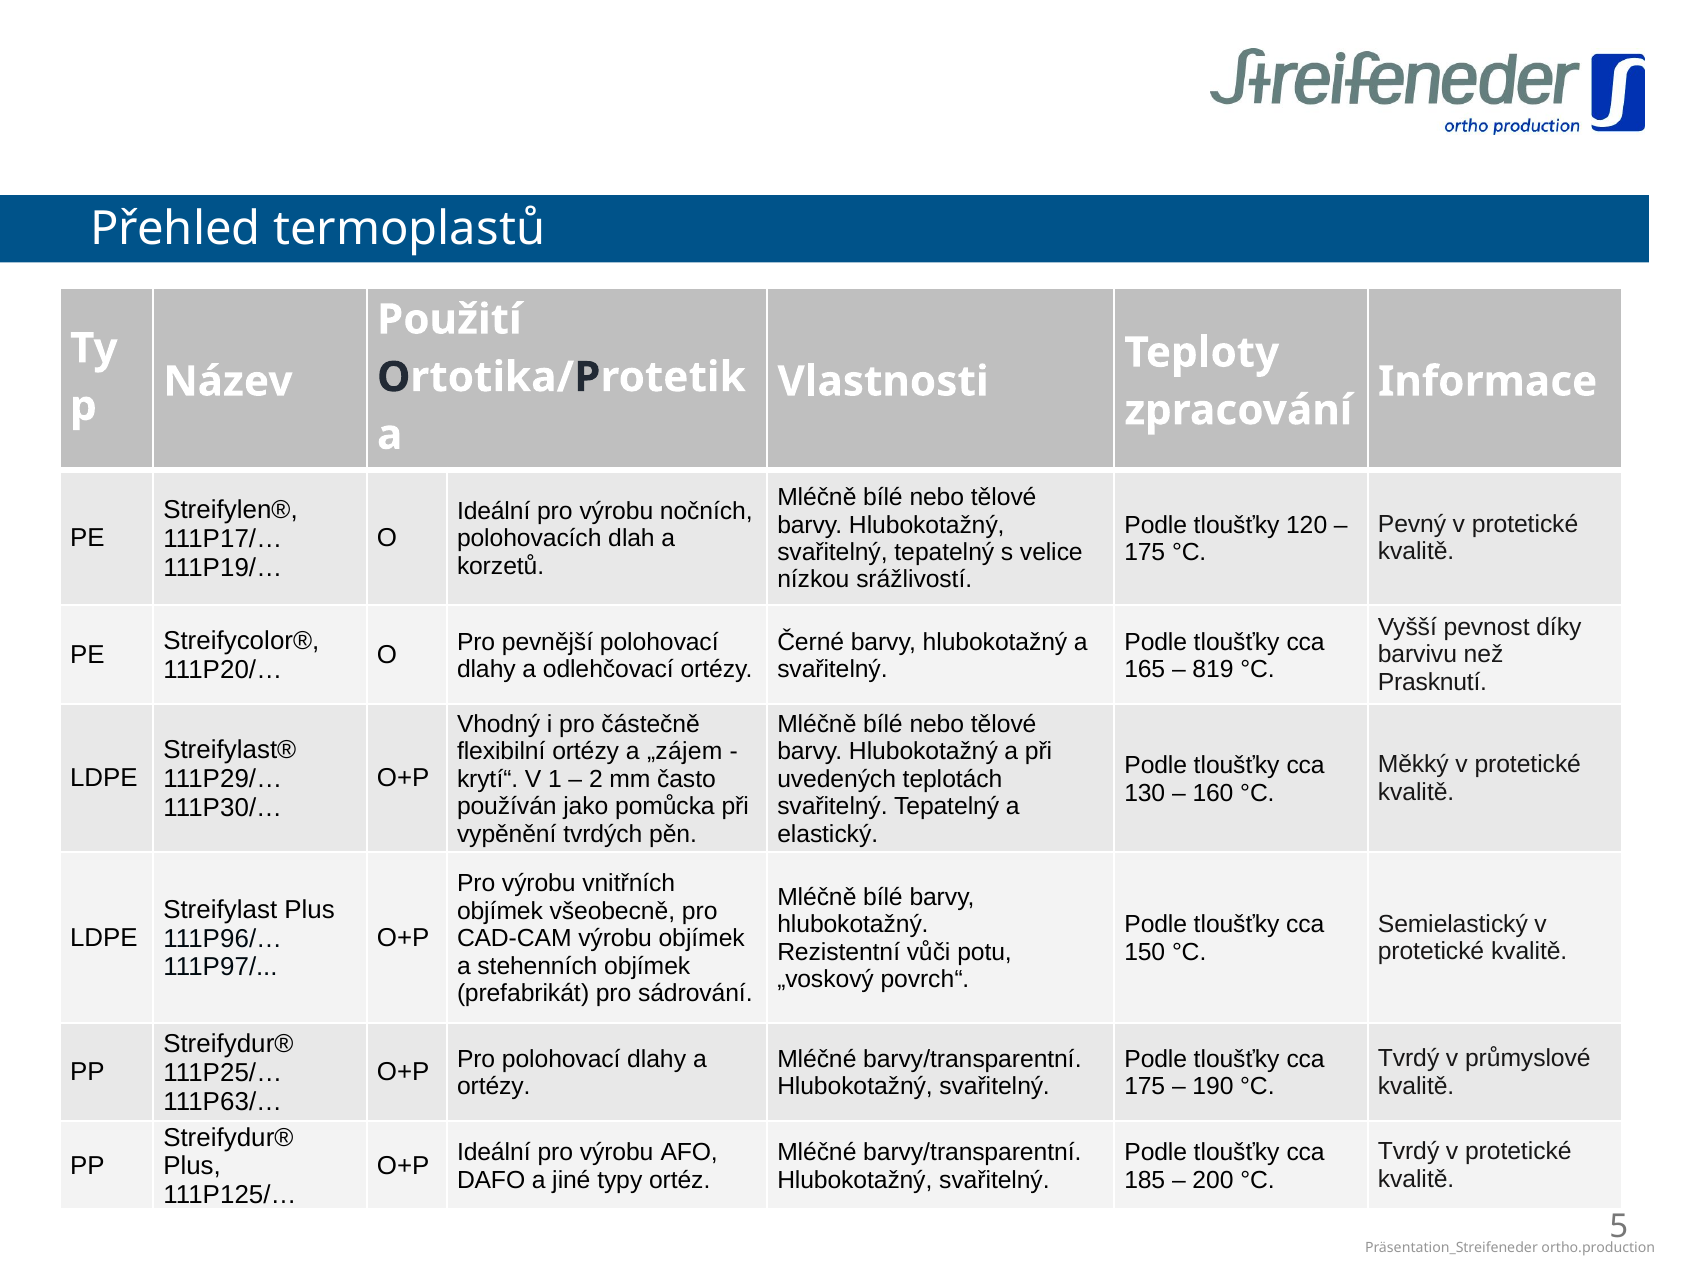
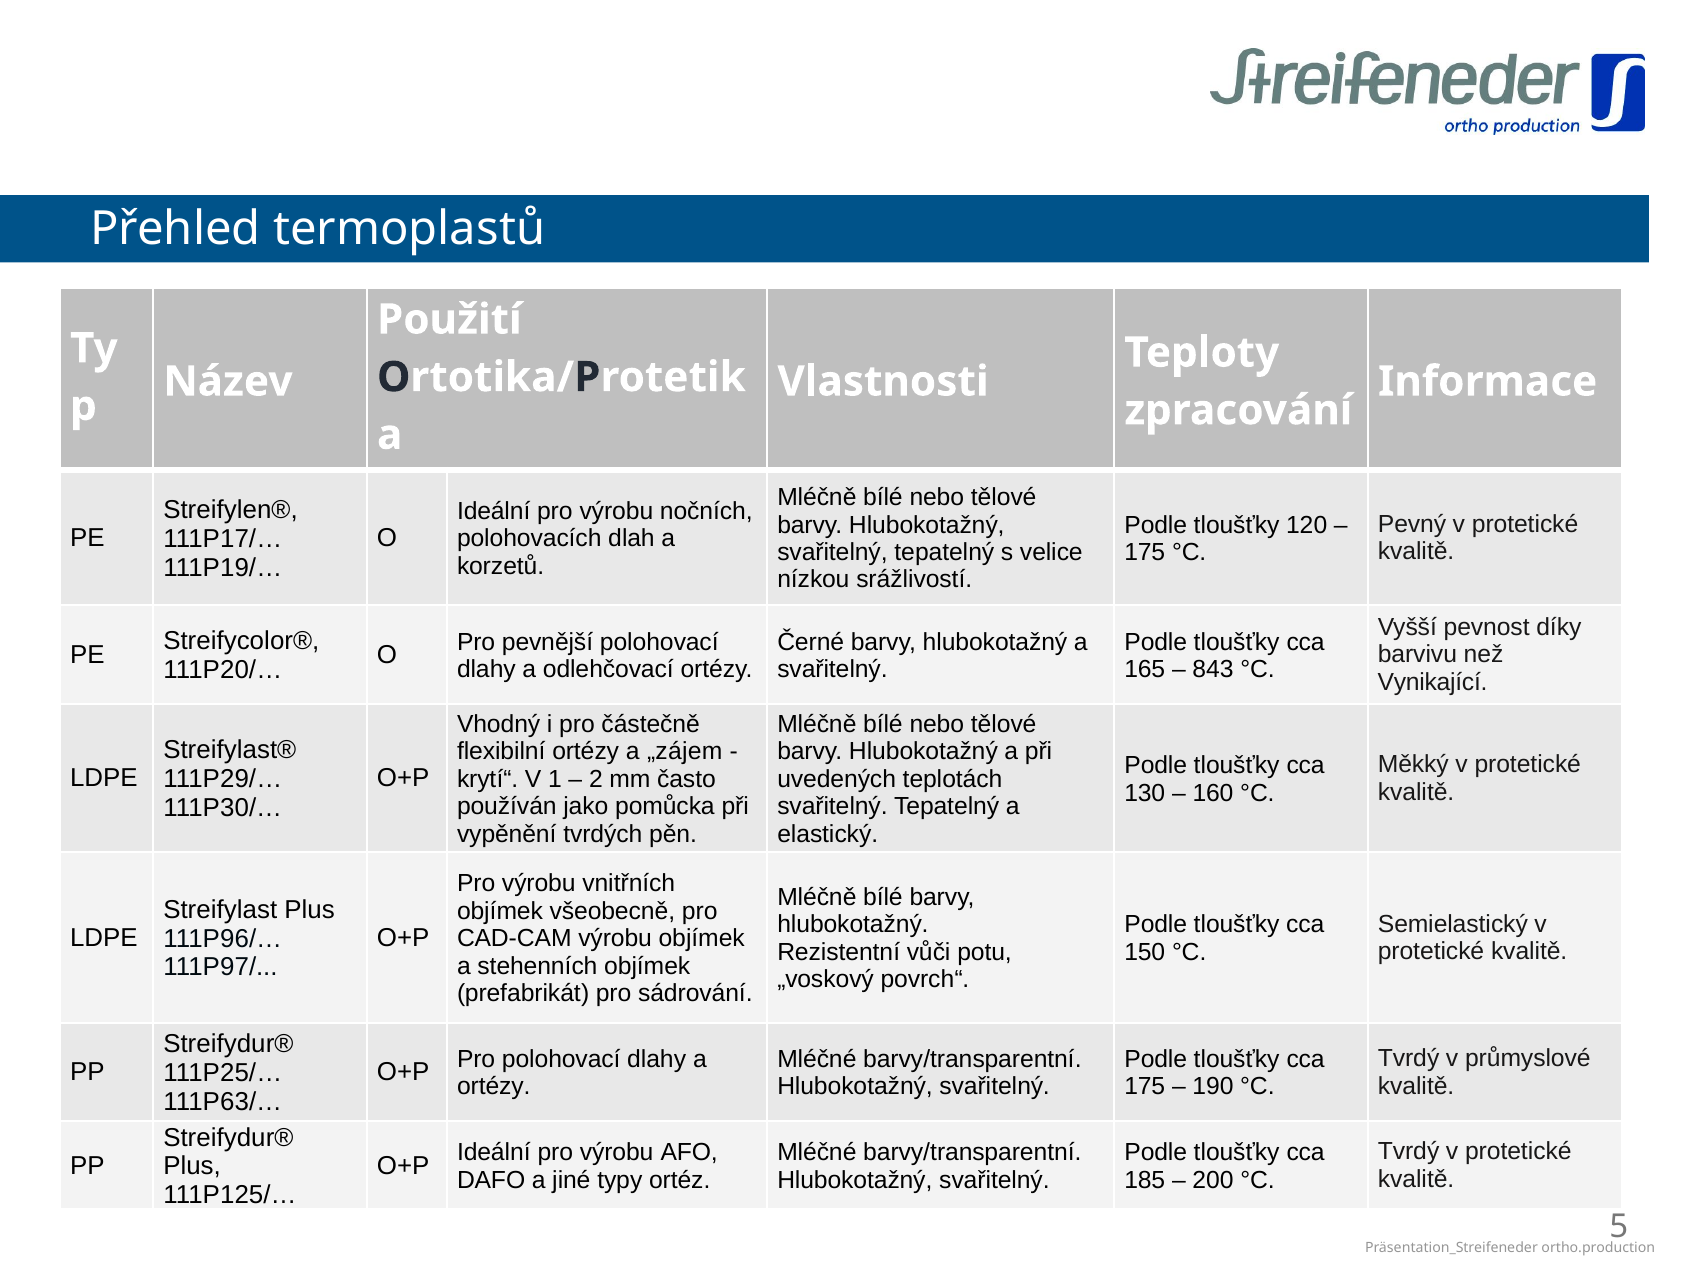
819: 819 -> 843 (1213, 670)
Prasknutí: Prasknutí -> Vynikající (1433, 682)
